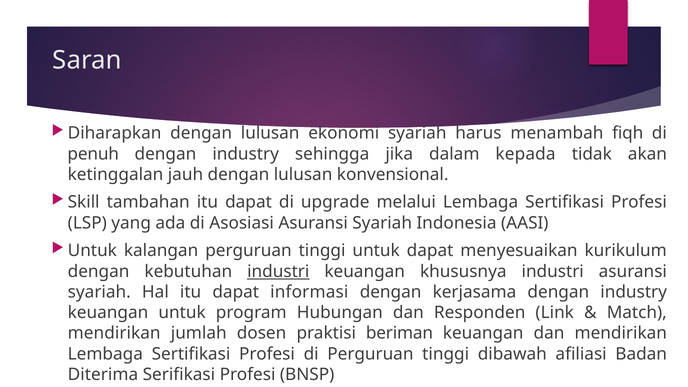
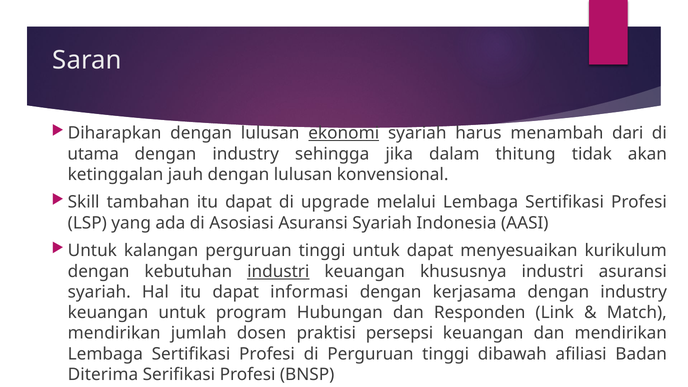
ekonomi underline: none -> present (344, 133)
fiqh: fiqh -> dari (628, 133)
penuh: penuh -> utama (93, 154)
kepada: kepada -> thitung (526, 154)
beriman: beriman -> persepsi (399, 333)
